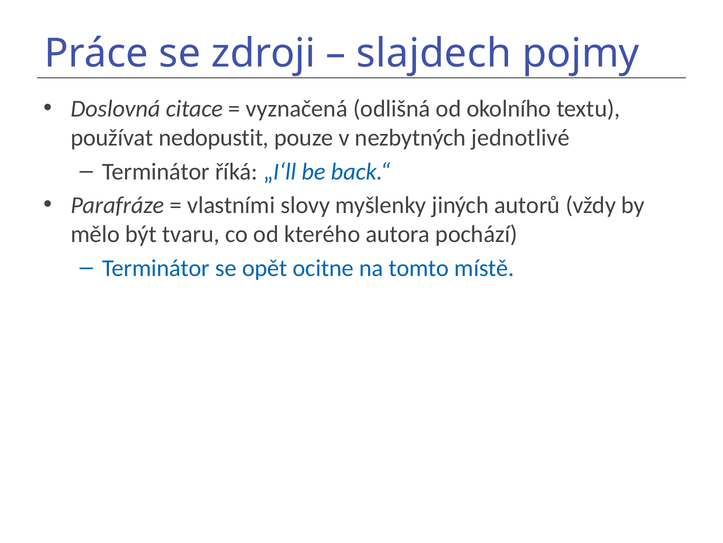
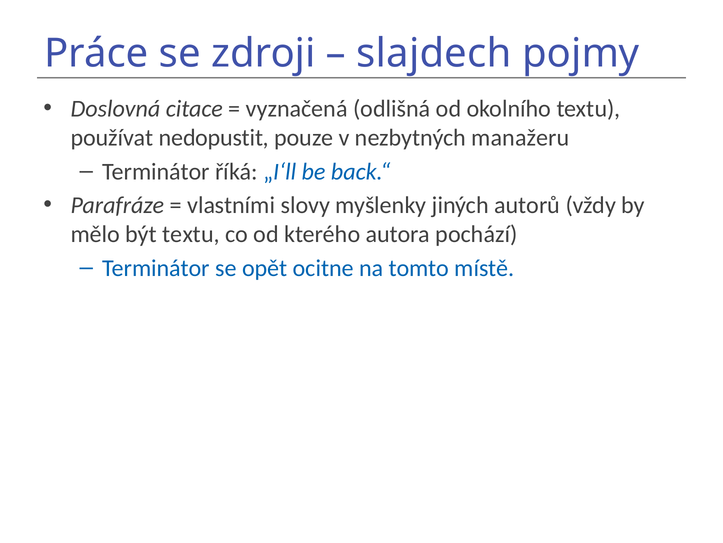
jednotlivé: jednotlivé -> manažeru (520, 138)
být tvaru: tvaru -> textu (191, 234)
